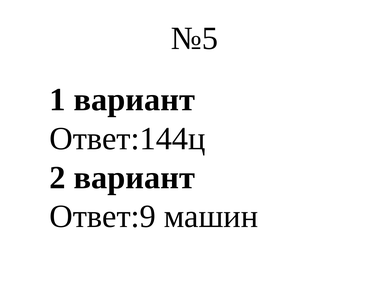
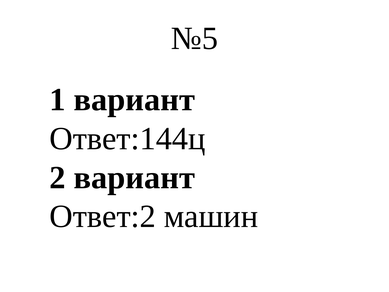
Ответ:9: Ответ:9 -> Ответ:2 (103, 216)
